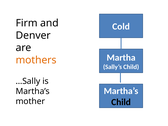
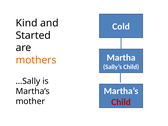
Firm: Firm -> Kind (27, 23)
Denver: Denver -> Started (33, 35)
Child colour: black -> red (121, 102)
